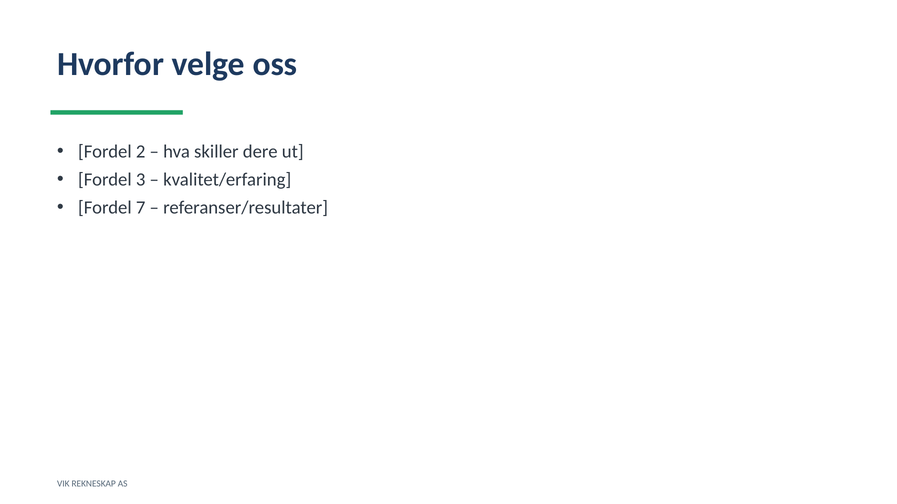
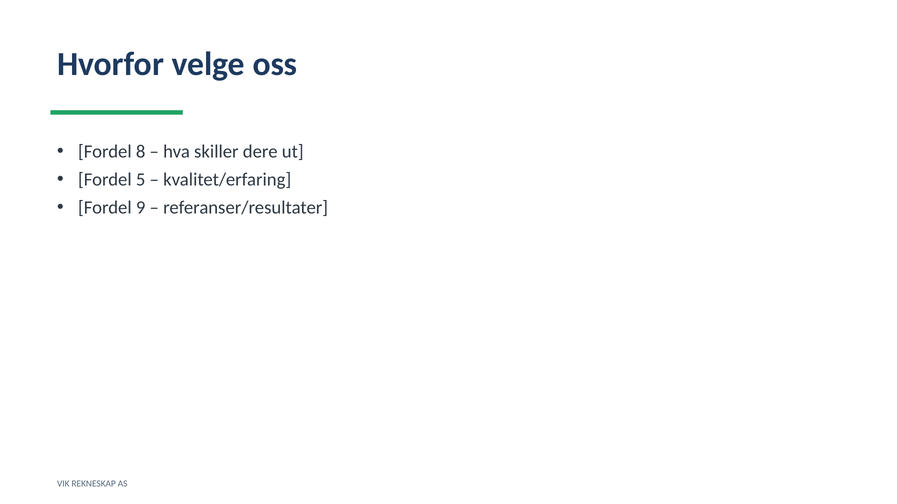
2: 2 -> 8 (141, 152)
3: 3 -> 5 (141, 180)
7: 7 -> 9 (141, 208)
